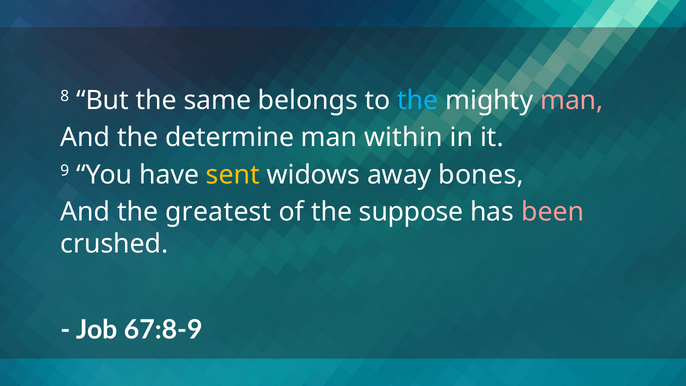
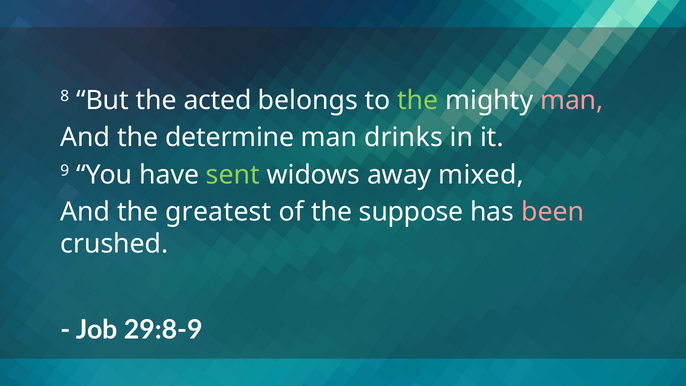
same: same -> acted (218, 100)
the colour: light blue -> light green (418, 100)
within: within -> drinks (403, 137)
sent colour: yellow -> light green (233, 175)
bones: bones -> mixed (481, 175)
67:8-9: 67:8-9 -> 29:8-9 (163, 330)
